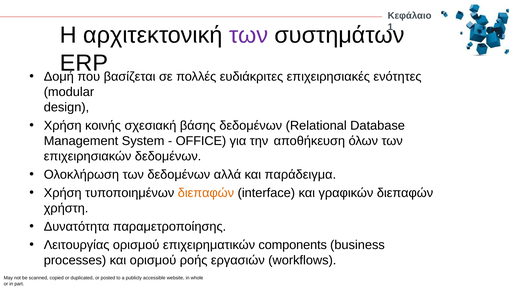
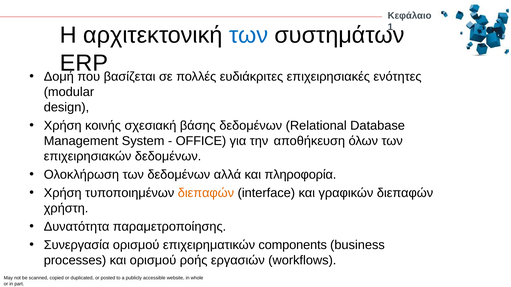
των colour: purple -> blue (249, 35)
παράδειγμα: παράδειγμα -> πληροφορία (300, 175)
Λειτουργίας: Λειτουργίας -> Συνεργασία (77, 245)
